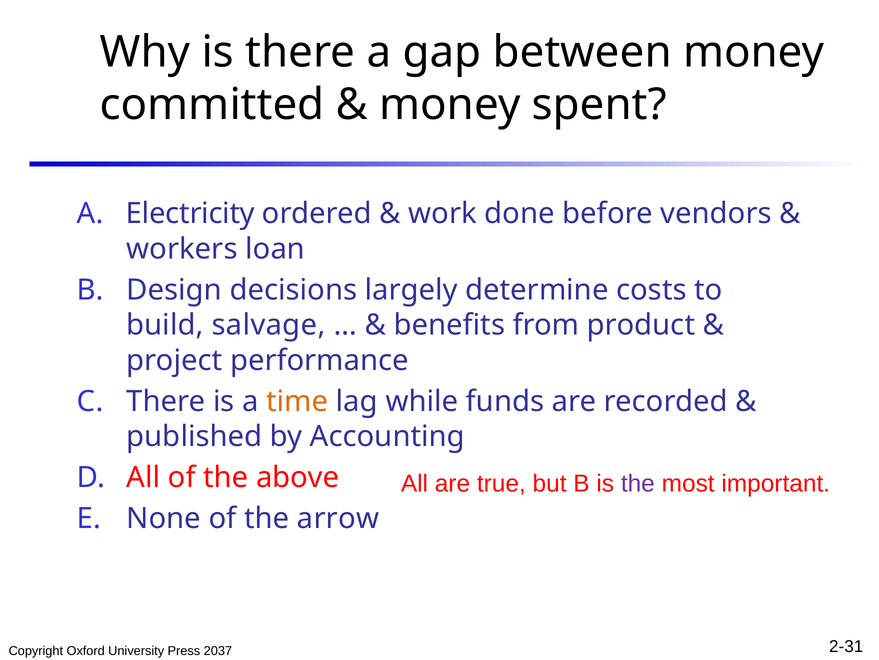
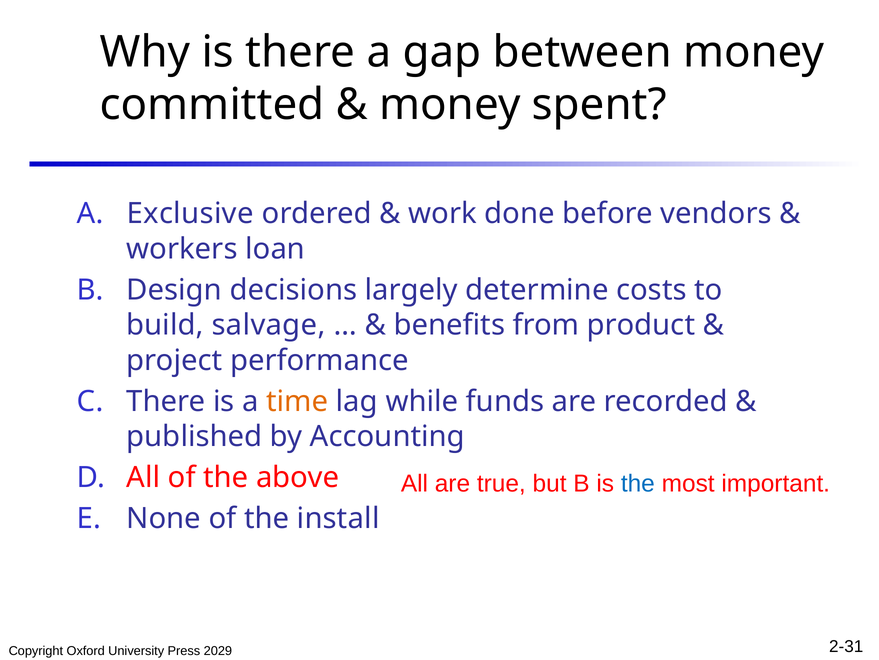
Electricity: Electricity -> Exclusive (190, 213)
the colour: purple -> blue (638, 483)
arrow: arrow -> install (338, 518)
2037: 2037 -> 2029 (218, 650)
